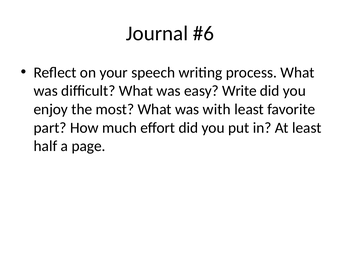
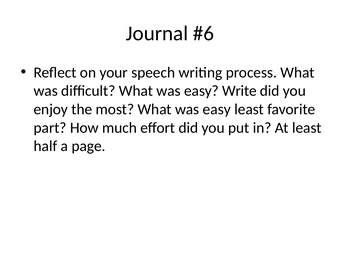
most What was with: with -> easy (217, 109)
